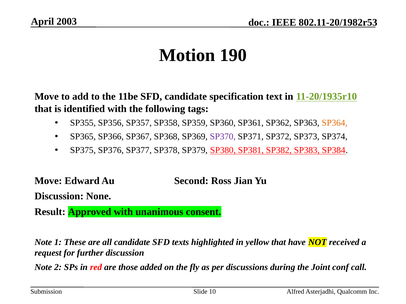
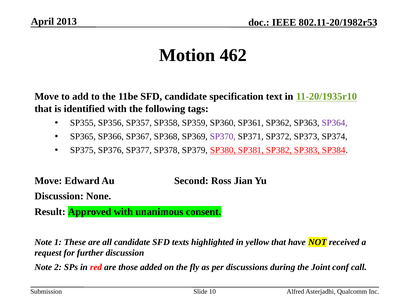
2003: 2003 -> 2013 (67, 22)
190: 190 -> 462 (233, 55)
SP364 colour: orange -> purple (335, 123)
